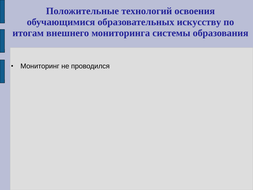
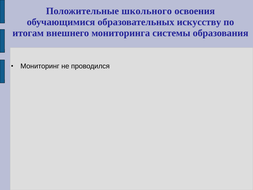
технологий: технологий -> школьного (147, 11)
